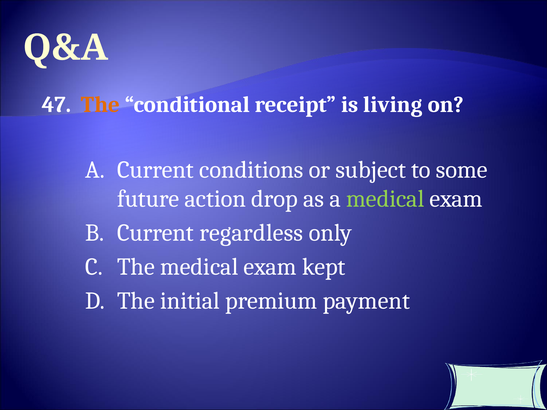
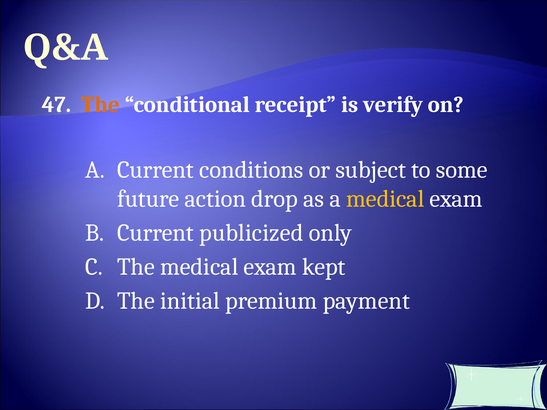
living: living -> verify (393, 105)
medical colour: light green -> yellow (385, 199)
regardless: regardless -> publicized (251, 233)
